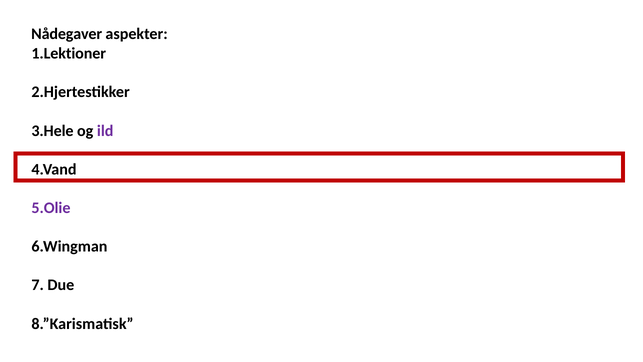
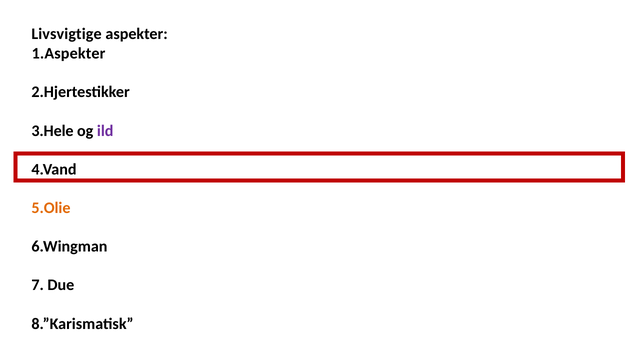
Nådegaver: Nådegaver -> Livsvigtige (67, 34)
1.Lektioner: 1.Lektioner -> 1.Aspekter (69, 53)
5.Olie colour: purple -> orange (51, 208)
